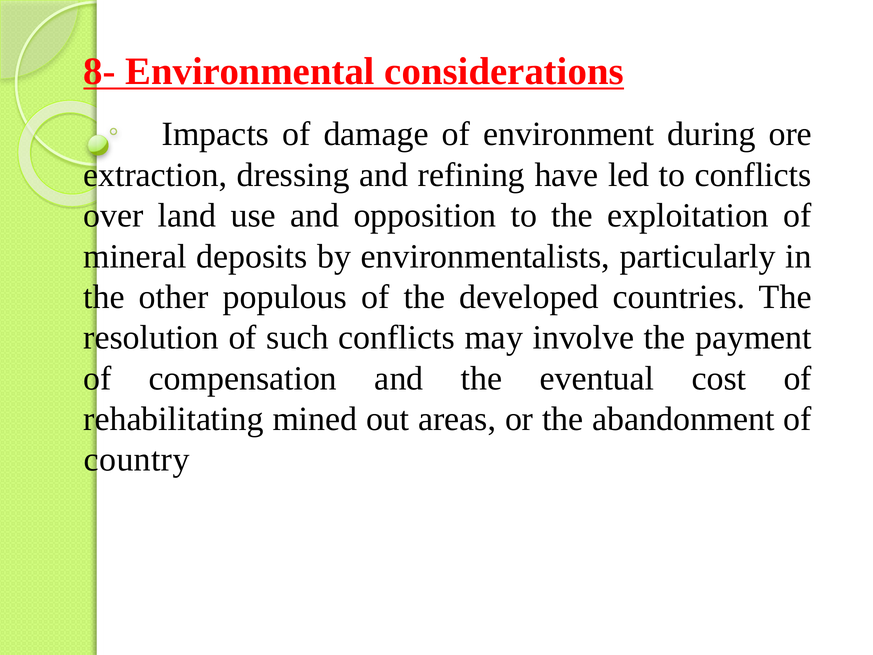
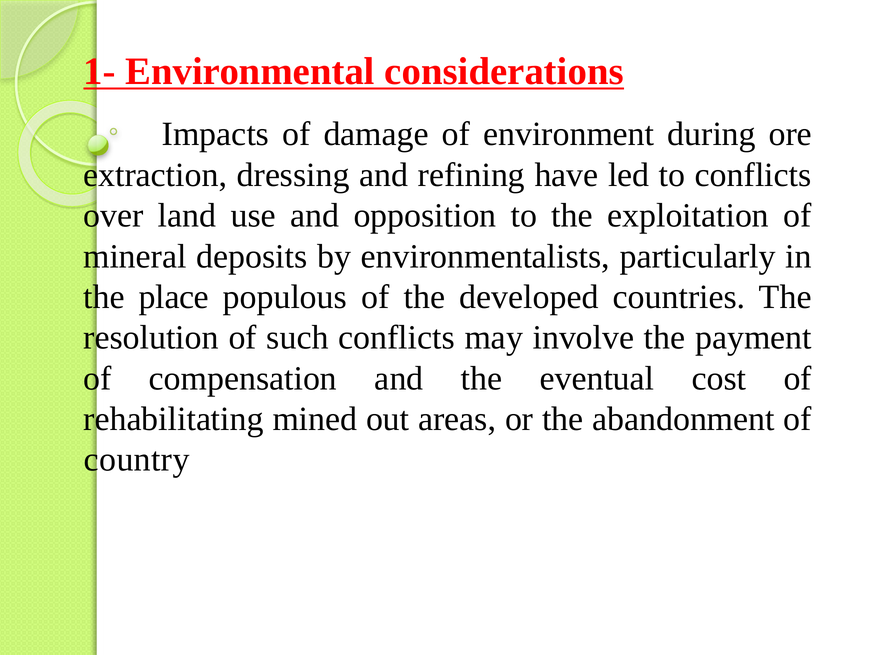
8-: 8- -> 1- (99, 72)
other: other -> place (174, 297)
